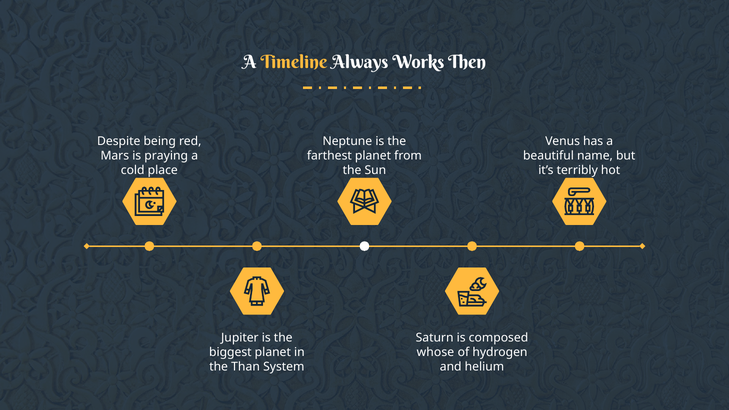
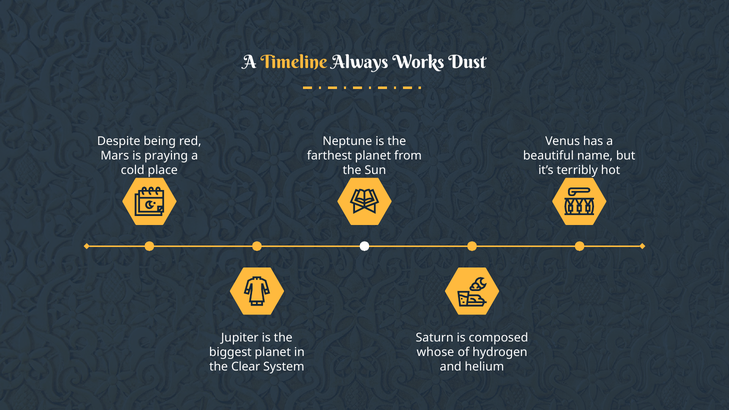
Then: Then -> Dust (467, 62)
Than: Than -> Clear (246, 367)
